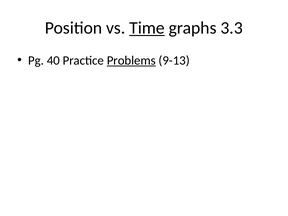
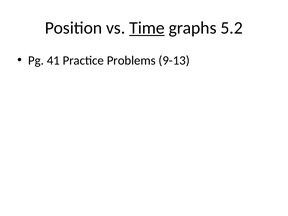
3.3: 3.3 -> 5.2 (232, 28)
40: 40 -> 41 (53, 60)
Problems underline: present -> none (131, 60)
